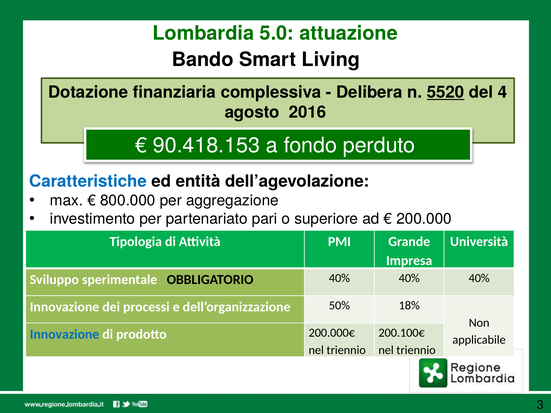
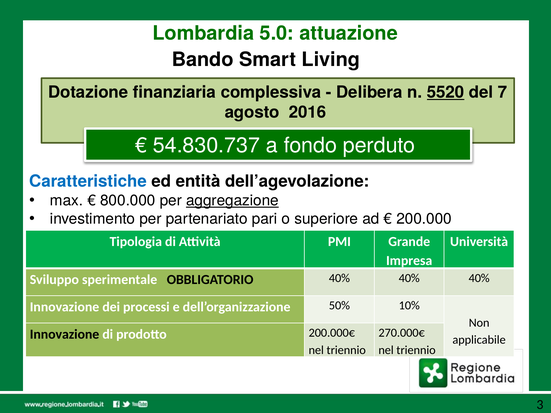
4: 4 -> 7 (502, 92)
90.418.153: 90.418.153 -> 54.830.737 (206, 146)
aggregazione underline: none -> present (232, 201)
18%: 18% -> 10% (409, 306)
200.100€: 200.100€ -> 270.000€ (402, 333)
Innovazione colour: blue -> black (65, 334)
